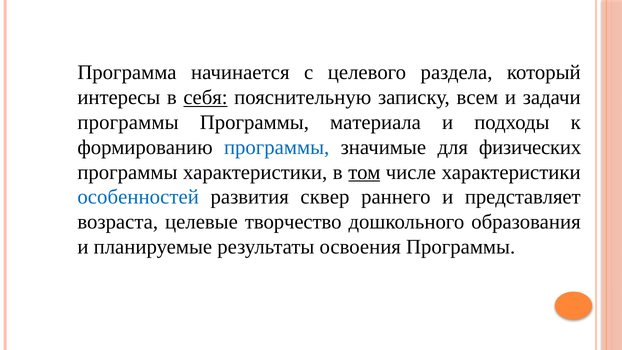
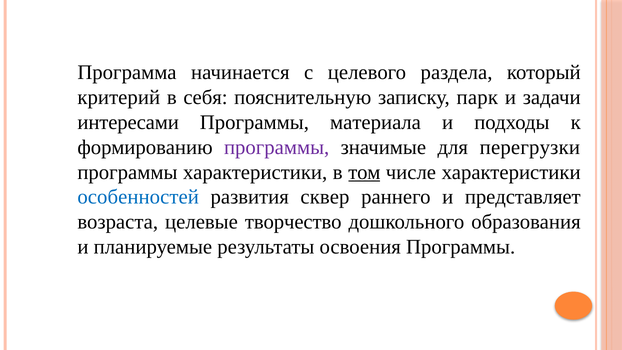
интересы: интересы -> критерий (119, 97)
себя underline: present -> none (205, 97)
всем: всем -> парк (477, 97)
программы: программы -> интересами (128, 122)
программы colour: blue -> purple (277, 147)
физических: физических -> перегрузки (530, 147)
